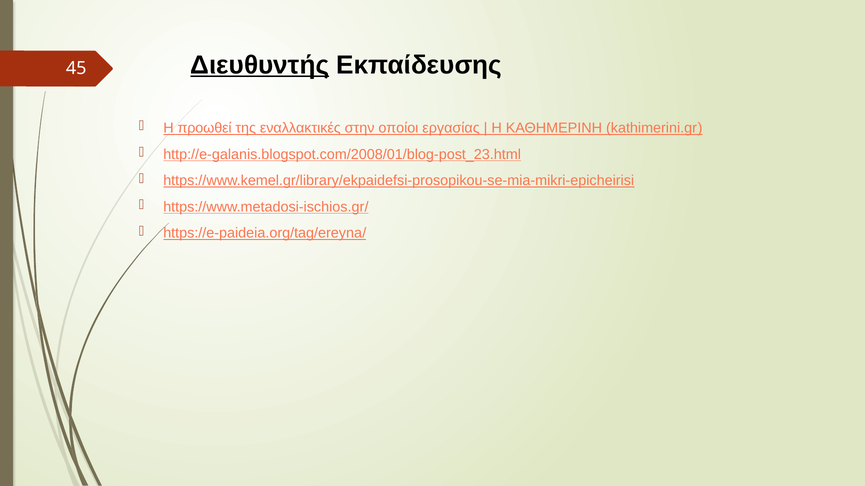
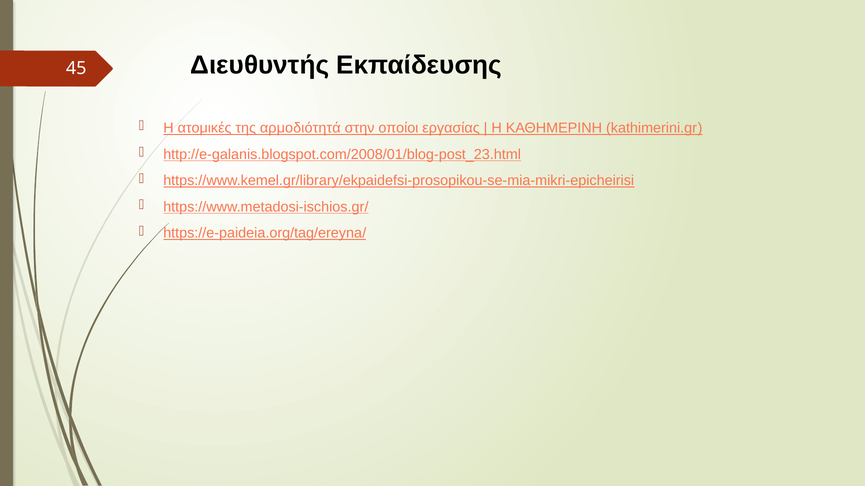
Διευθυντής underline: present -> none (260, 65)
προωθεί: προωθεί -> ατομικές (205, 128)
εναλλακτικές: εναλλακτικές -> αρμοδιότητά (300, 128)
